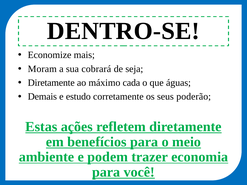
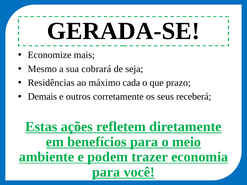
DENTRO-SE: DENTRO-SE -> GERADA-SE (123, 31)
Moram: Moram -> Mesmo (42, 69)
Diretamente: Diretamente -> Residências (51, 83)
águas: águas -> prazo (178, 83)
estudo: estudo -> outros (78, 97)
poderão: poderão -> receberá (194, 97)
